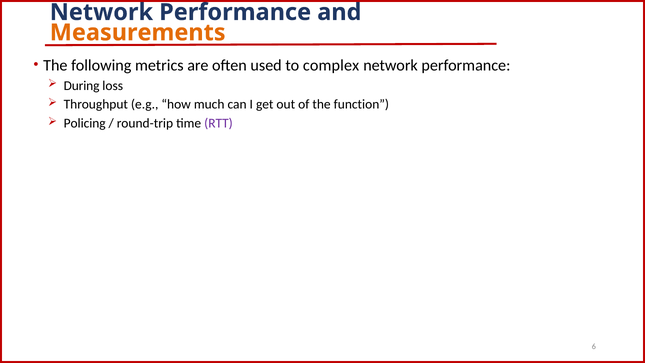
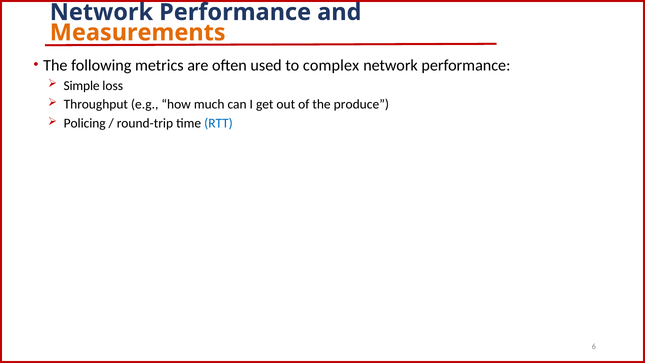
During: During -> Simple (82, 86)
function: function -> produce (361, 104)
RTT colour: purple -> blue (218, 123)
